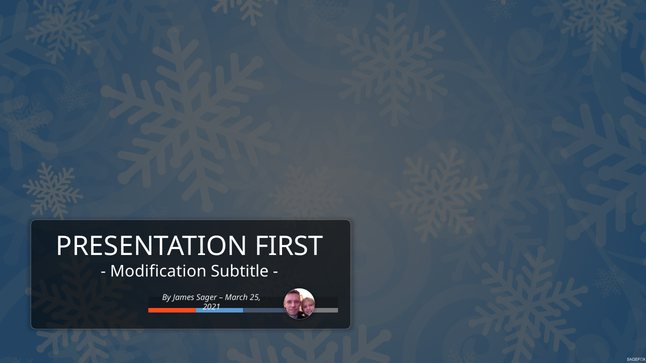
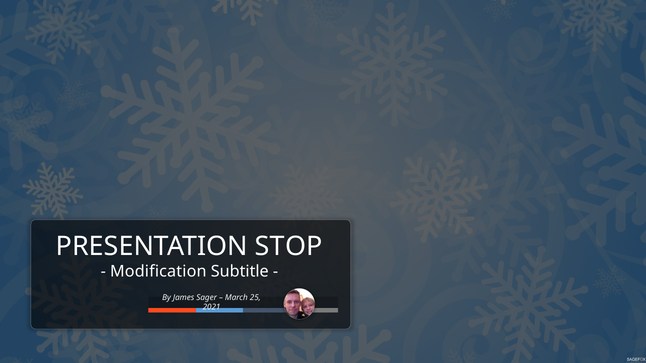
FIRST: FIRST -> STOP (289, 246)
